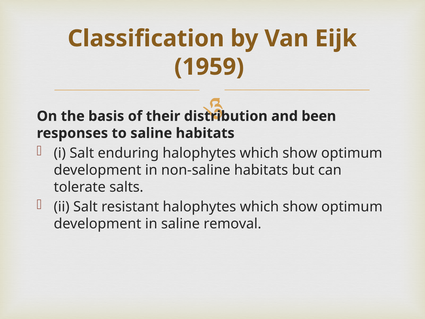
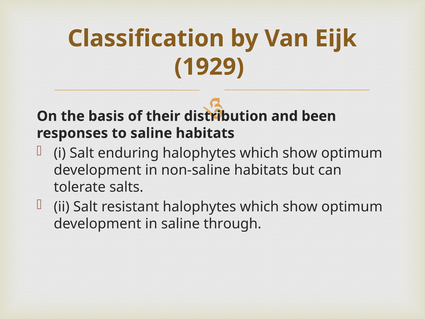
1959: 1959 -> 1929 (209, 67)
removal: removal -> through (232, 224)
